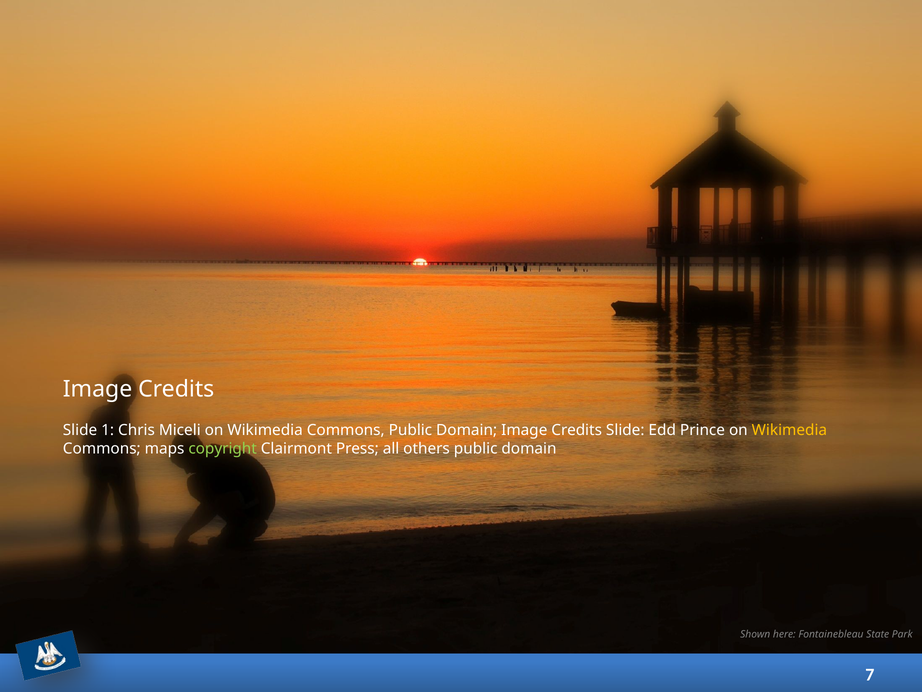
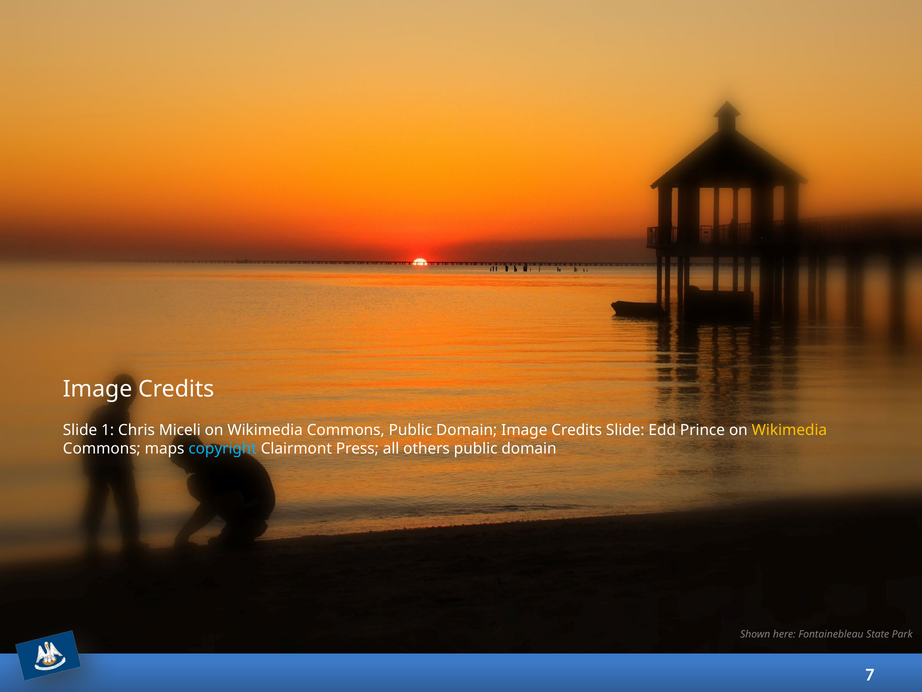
copyright colour: light green -> light blue (223, 448)
